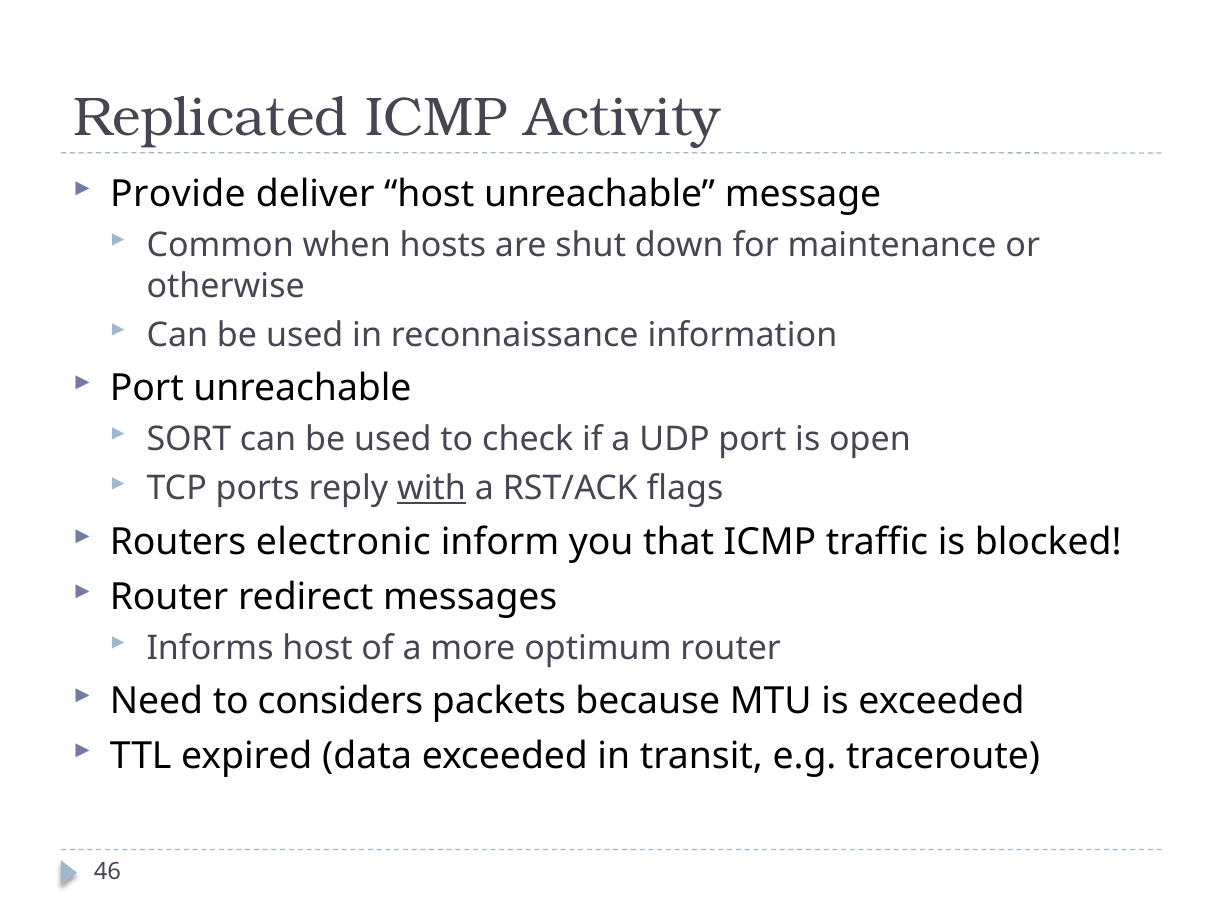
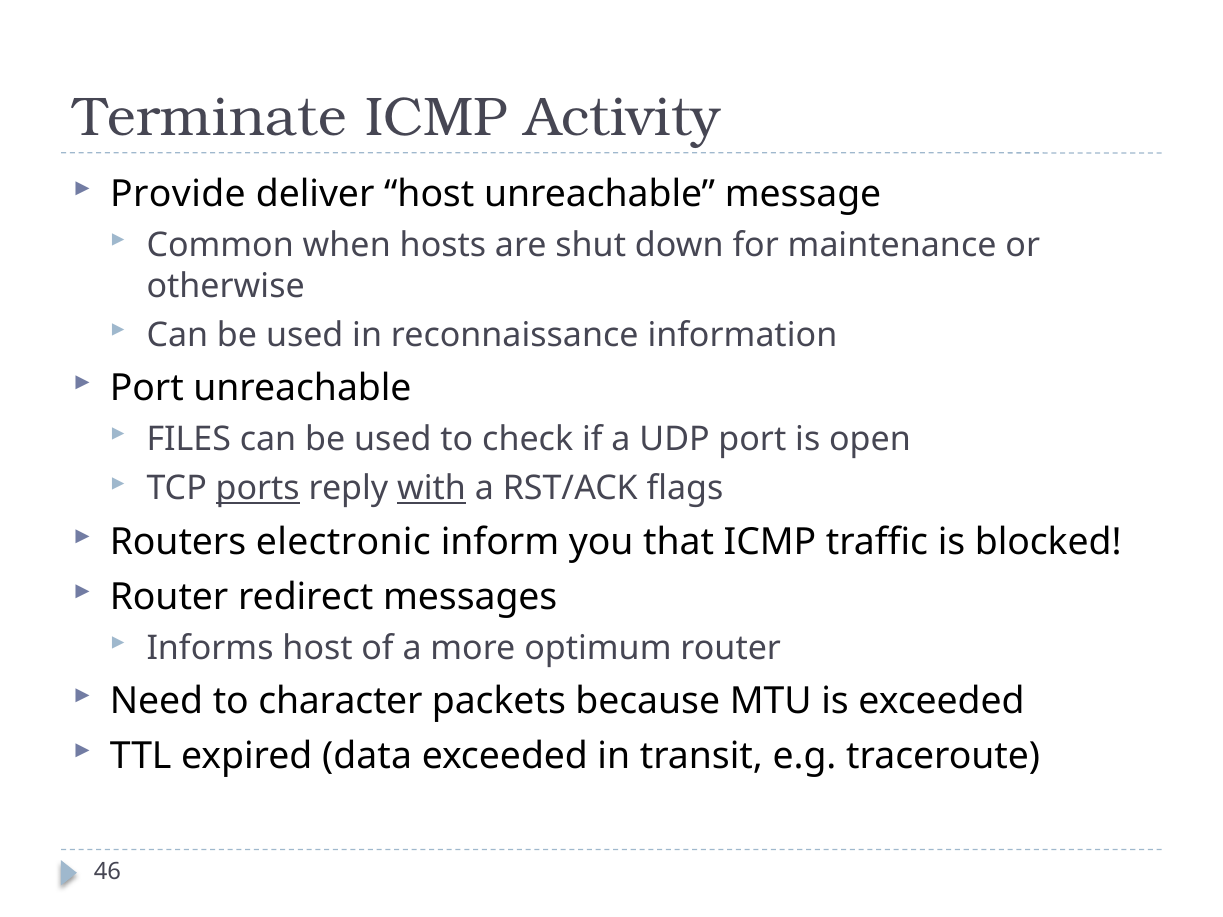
Replicated: Replicated -> Terminate (210, 118)
SORT: SORT -> FILES (189, 440)
ports underline: none -> present (258, 489)
considers: considers -> character (340, 701)
